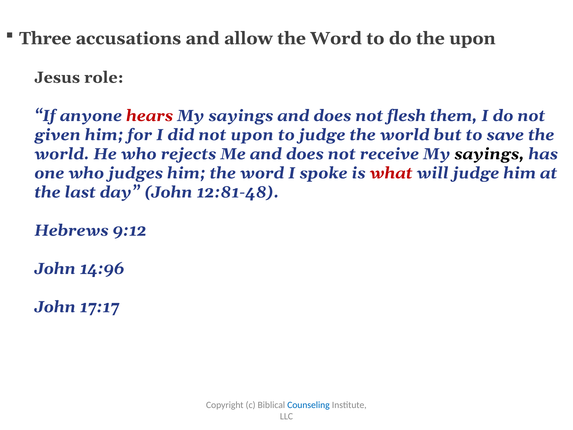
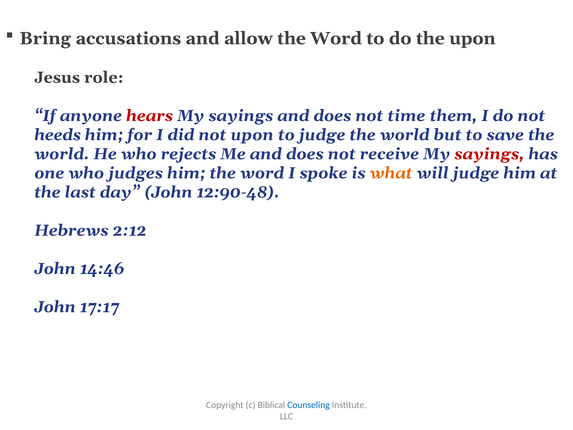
Three: Three -> Bring (45, 38)
flesh: flesh -> time (406, 116)
given: given -> heeds (58, 135)
sayings colour: black -> red (489, 154)
what colour: red -> orange (391, 173)
12:81-48: 12:81-48 -> 12:90-48 (238, 192)
9:12: 9:12 -> 2:12 (130, 230)
14:96: 14:96 -> 14:46 (102, 269)
